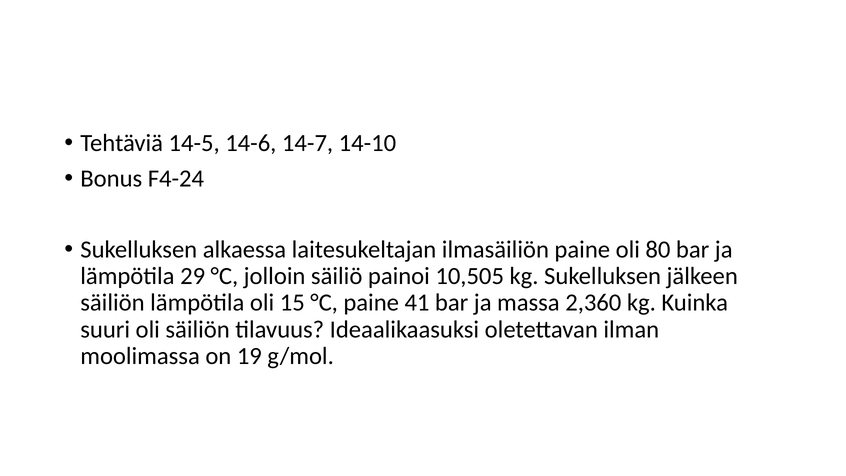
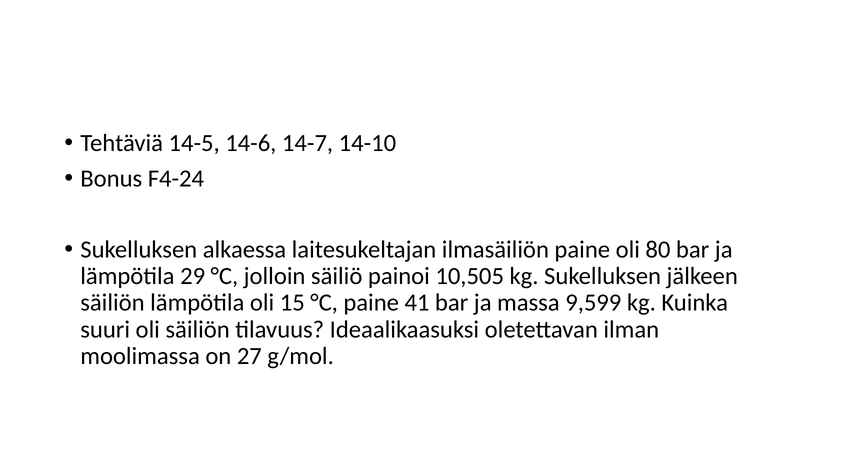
2,360: 2,360 -> 9,599 (593, 303)
19: 19 -> 27 (249, 356)
